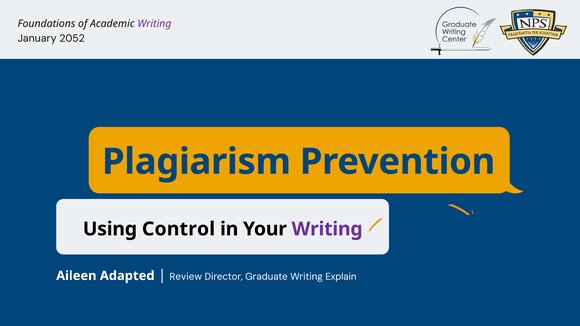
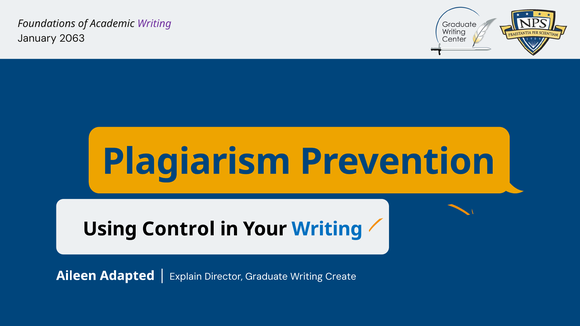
2052: 2052 -> 2063 (72, 38)
Writing colour: purple -> blue (327, 229)
Review: Review -> Explain (186, 277)
Explain: Explain -> Create (341, 277)
